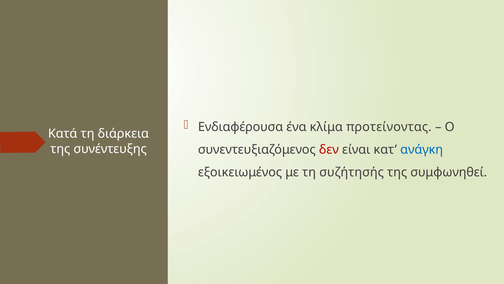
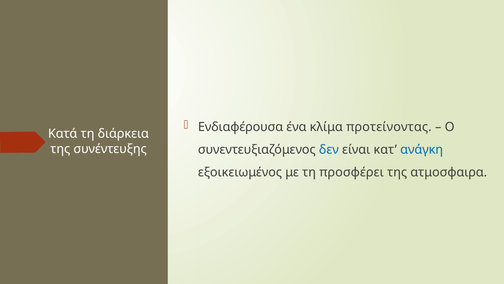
δεν colour: red -> blue (329, 149)
συζήτησής: συζήτησής -> προσφέρει (352, 172)
συμφωνηθεί: συμφωνηθεί -> ατμοσφαιρα (449, 172)
